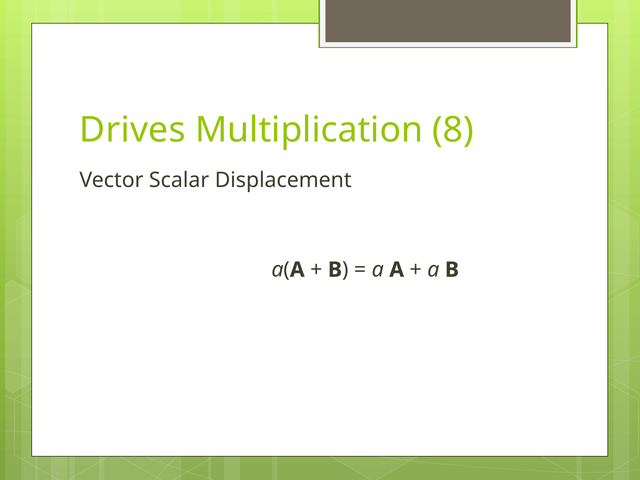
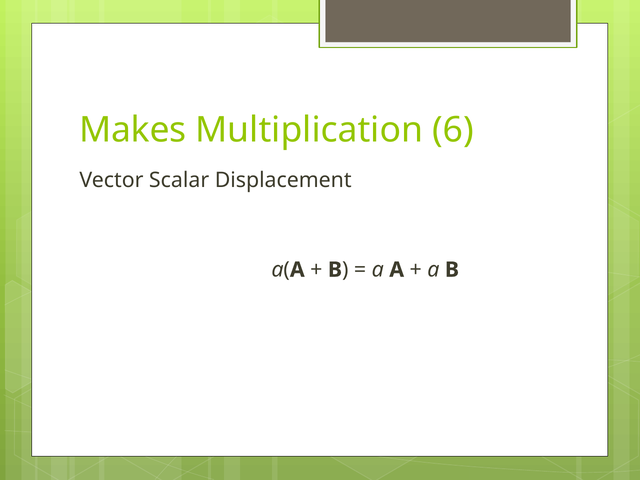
Drives: Drives -> Makes (133, 130)
8: 8 -> 6 (453, 130)
